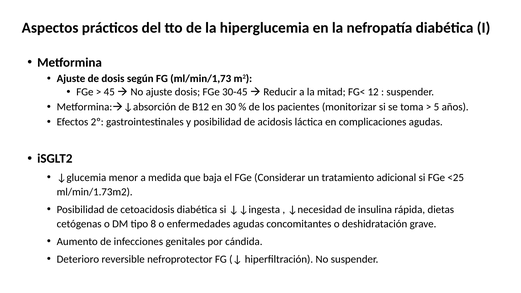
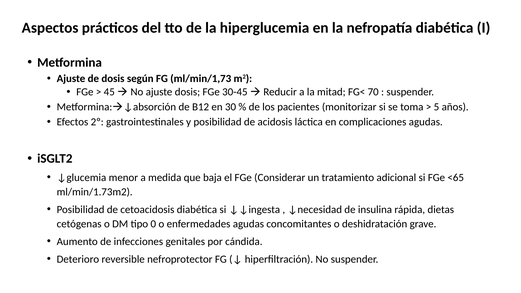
12: 12 -> 70 (373, 92)
<25: <25 -> <65 (456, 178)
8: 8 -> 0 (153, 224)
